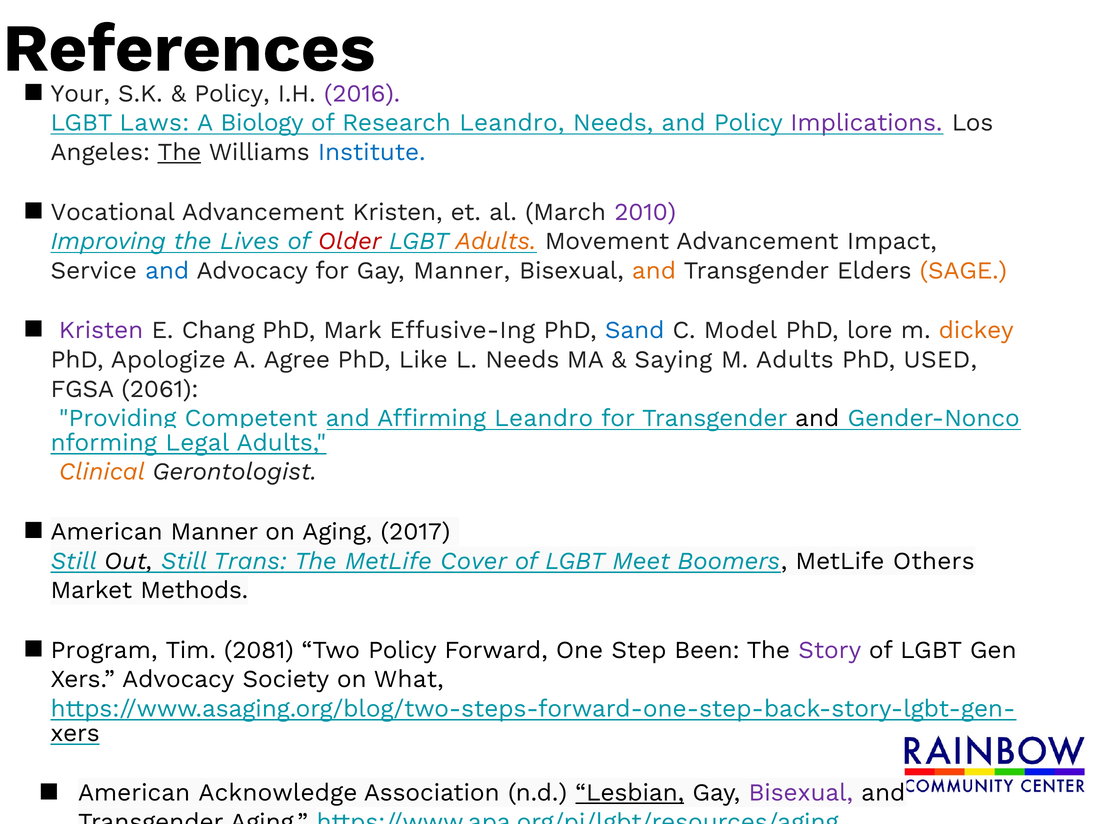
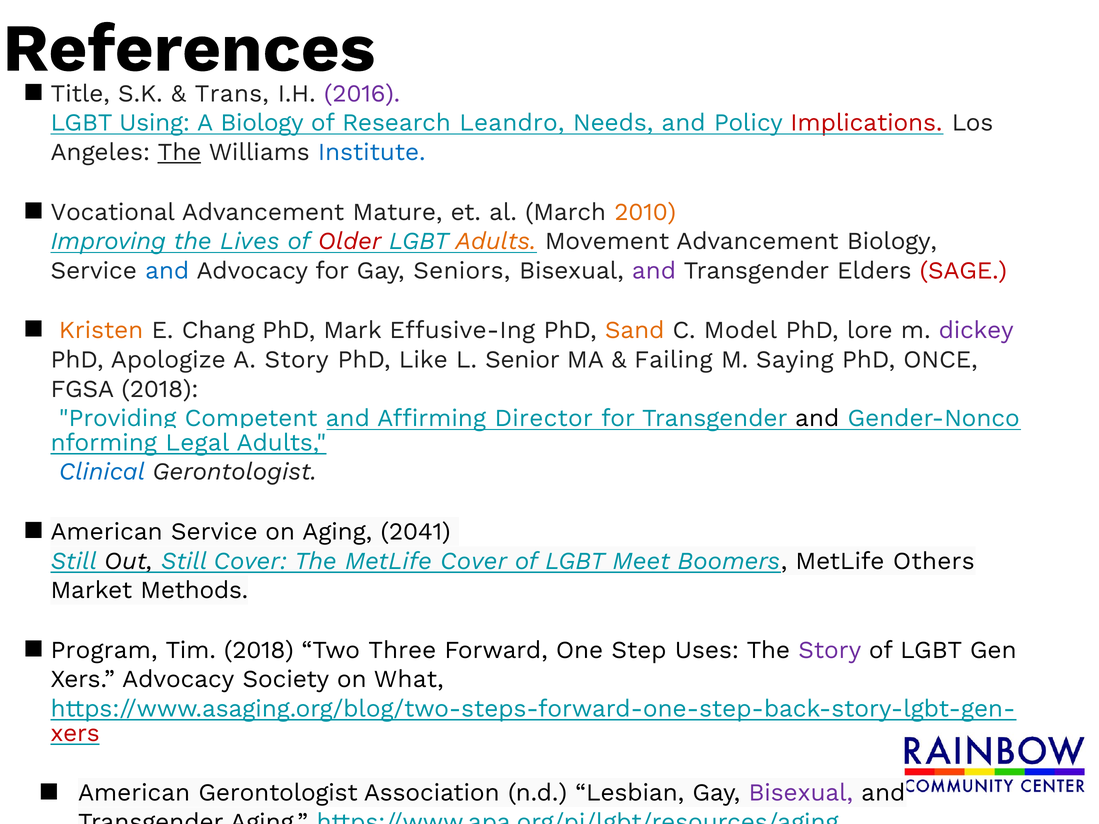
Your: Your -> Title (80, 94)
Policy: Policy -> Trans (232, 94)
Laws: Laws -> Using (155, 123)
Implications colour: purple -> red (866, 123)
Advancement Kristen: Kristen -> Mature (398, 212)
2010 colour: purple -> orange (645, 212)
Advancement Impact: Impact -> Biology (892, 241)
Gay Manner: Manner -> Seniors (462, 271)
and colour: orange -> purple (654, 271)
SAGE colour: orange -> red (963, 271)
Kristen colour: purple -> orange (101, 331)
Sand colour: blue -> orange (635, 331)
dickey colour: orange -> purple (976, 331)
A Agree: Agree -> Story (297, 360)
L Needs: Needs -> Senior (522, 360)
Saying: Saying -> Failing (673, 360)
M Adults: Adults -> Saying (795, 360)
USED: USED -> ONCE (940, 360)
FGSA 2061: 2061 -> 2018 (160, 389)
Affirming Leandro: Leandro -> Director (544, 418)
Clinical colour: orange -> blue (102, 472)
American Manner: Manner -> Service (214, 532)
2017: 2017 -> 2041 (416, 532)
Still Trans: Trans -> Cover (250, 561)
Tim 2081: 2081 -> 2018 (259, 650)
Two Policy: Policy -> Three (402, 650)
Been: Been -> Uses (707, 650)
xers colour: black -> red (75, 733)
American Acknowledge: Acknowledge -> Gerontologist (278, 793)
Lesbian underline: present -> none (630, 793)
